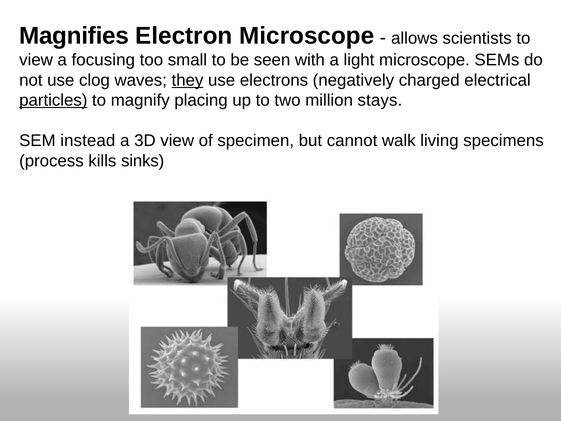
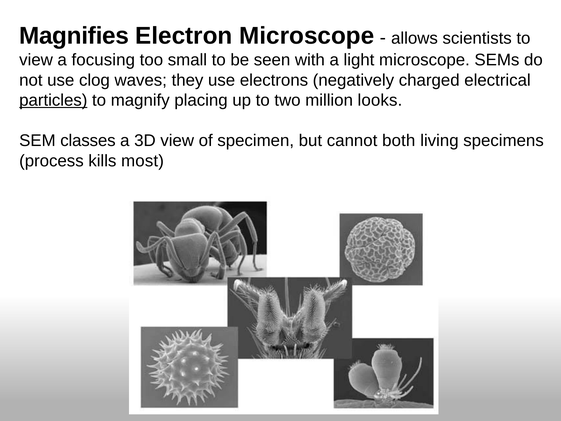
they underline: present -> none (188, 80)
stays: stays -> looks (380, 100)
instead: instead -> classes (88, 141)
walk: walk -> both (399, 141)
sinks: sinks -> most (142, 161)
